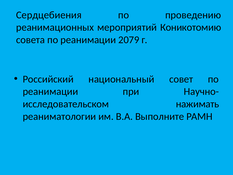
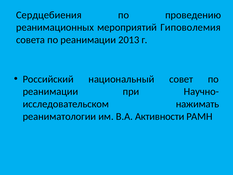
Коникотомию: Коникотомию -> Гиповолемия (191, 27)
2079: 2079 -> 2013 (129, 40)
Выполните: Выполните -> Активности (160, 116)
